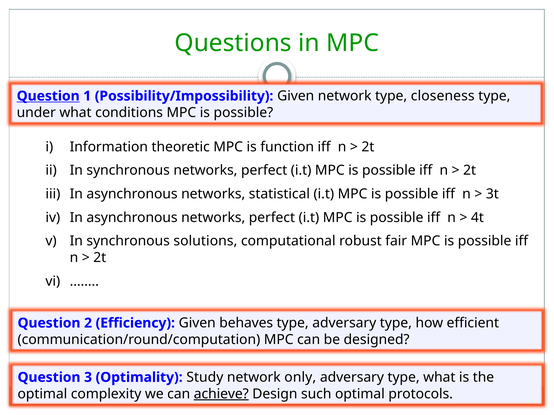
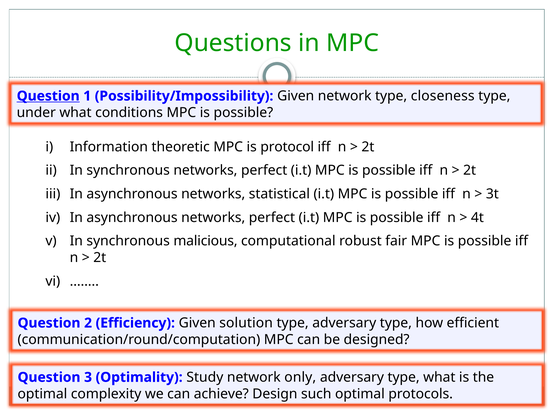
function: function -> protocol (287, 147)
solutions: solutions -> malicious (206, 241)
behaves: behaves -> solution (246, 323)
achieve underline: present -> none (221, 394)
